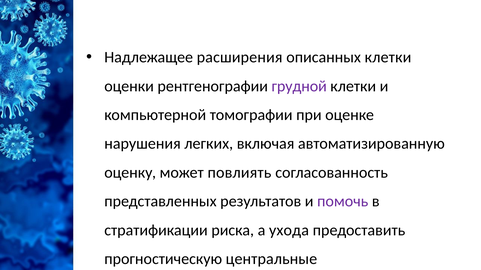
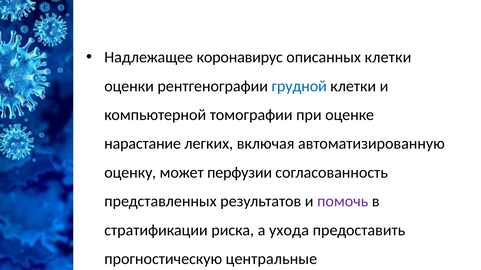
расширения: расширения -> коронавирус (240, 57)
грудной colour: purple -> blue (299, 86)
нарушения: нарушения -> нарастание (143, 144)
повлиять: повлиять -> перфузии (240, 173)
